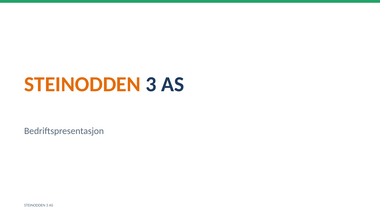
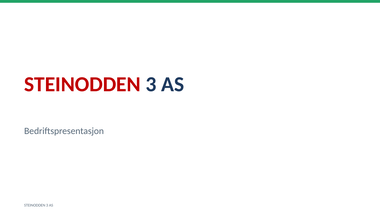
STEINODDEN colour: orange -> red (82, 84)
